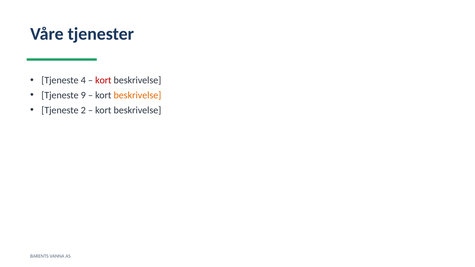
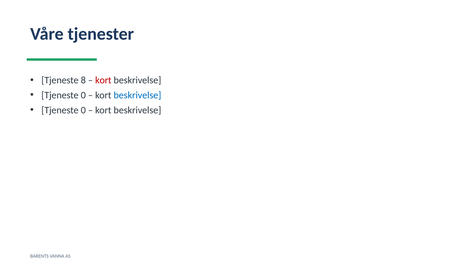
4: 4 -> 8 (83, 80)
9: 9 -> 0 (83, 95)
beskrivelse colour: orange -> blue (137, 95)
2: 2 -> 0 (83, 110)
